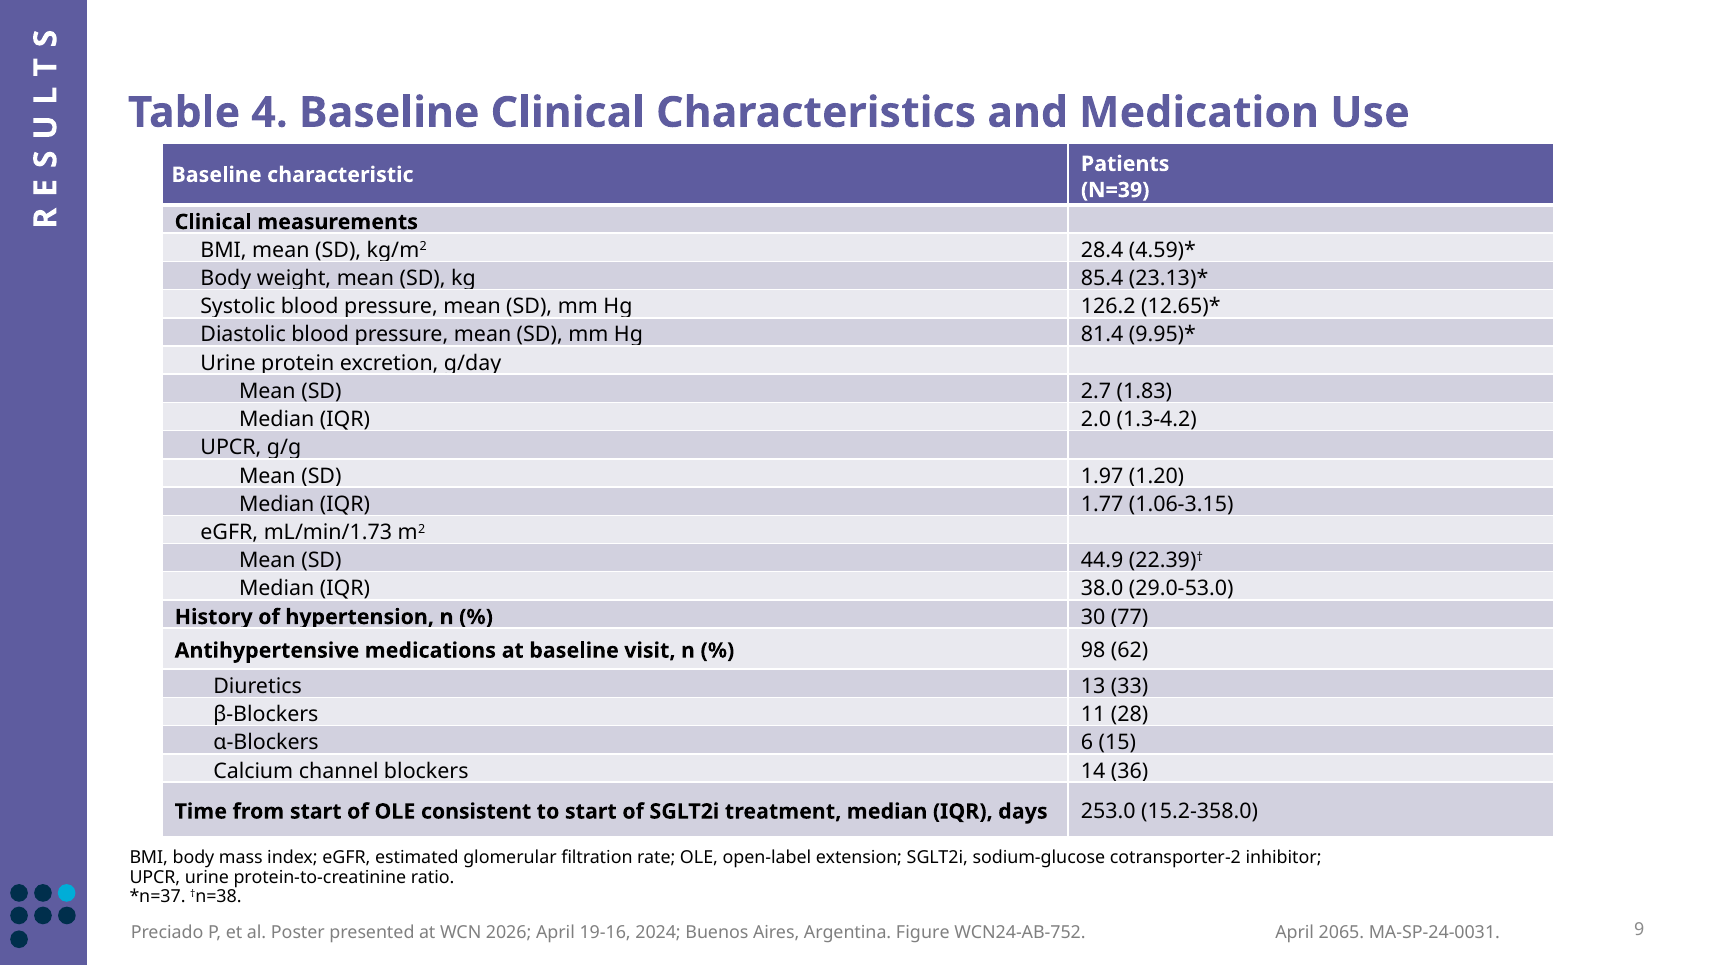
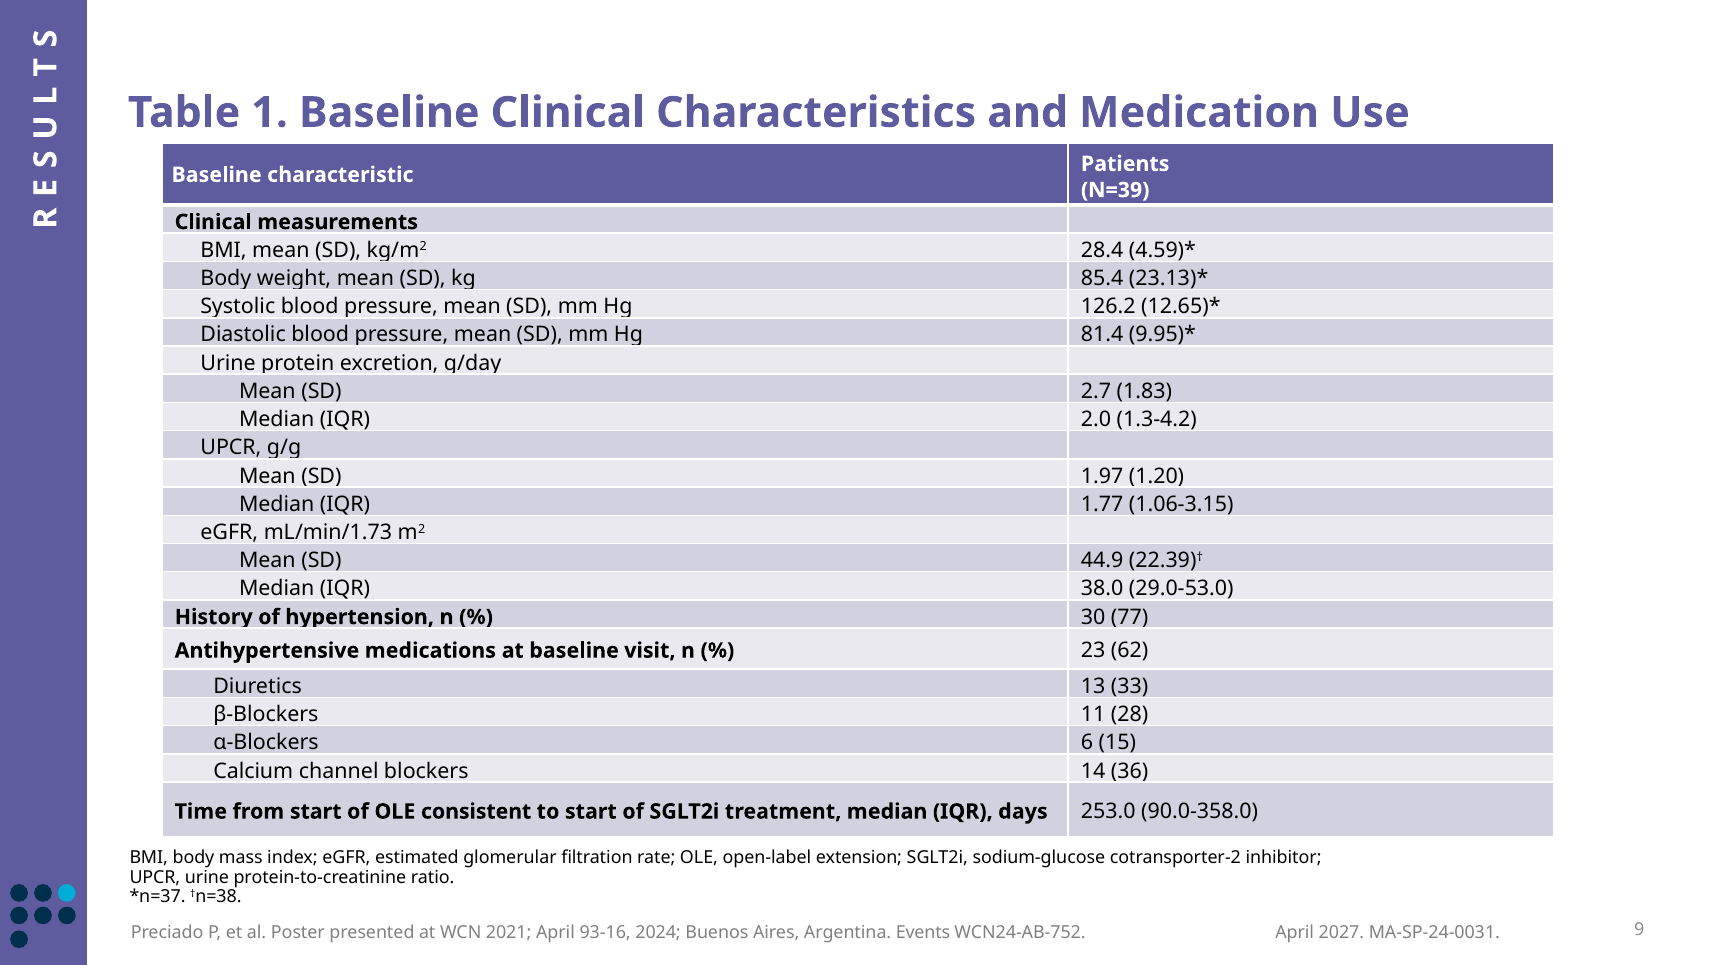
4: 4 -> 1 (270, 113)
98: 98 -> 23 (1093, 651)
15.2-358.0: 15.2-358.0 -> 90.0-358.0 (1200, 812)
2026: 2026 -> 2021 (509, 932)
19-16: 19-16 -> 93-16 (605, 932)
Figure: Figure -> Events (923, 932)
2065: 2065 -> 2027 (1341, 933)
